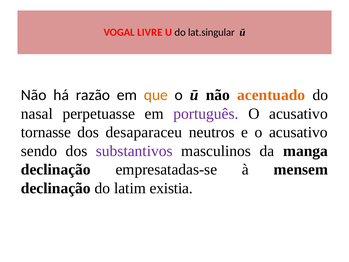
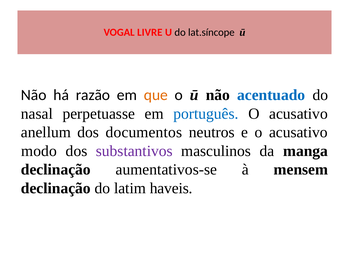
lat.singular: lat.singular -> lat.síncope (211, 32)
acentuado colour: orange -> blue (271, 95)
português colour: purple -> blue (206, 114)
tornasse: tornasse -> anellum (46, 132)
desaparaceu: desaparaceu -> documentos (144, 132)
sendo: sendo -> modo (39, 151)
empresatadas-se: empresatadas-se -> aumentativos-se (166, 169)
existia: existia -> haveis (171, 188)
